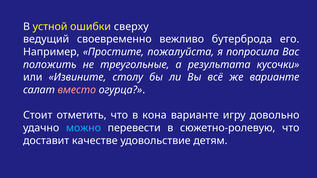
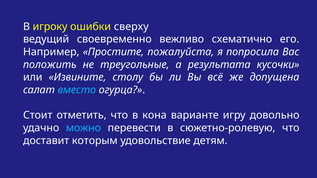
устной: устной -> игроку (50, 27)
бутерброда: бутерброда -> схематично (242, 39)
же варианте: варианте -> допущена (274, 77)
вместо colour: pink -> light blue (77, 90)
качестве: качестве -> которым (95, 141)
